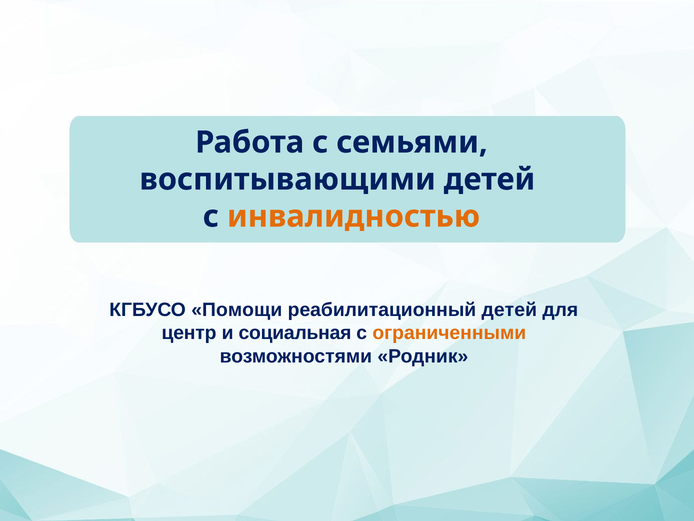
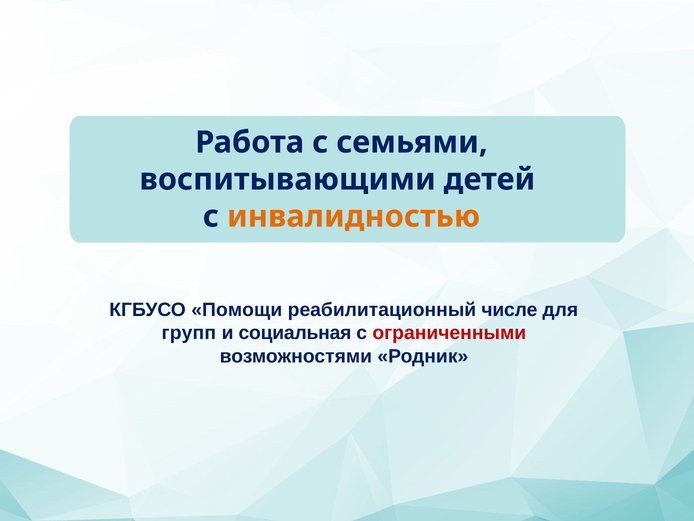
реабилитационный детей: детей -> числе (509, 309)
центр: центр -> групп (189, 333)
ограниченными colour: orange -> red (449, 333)
